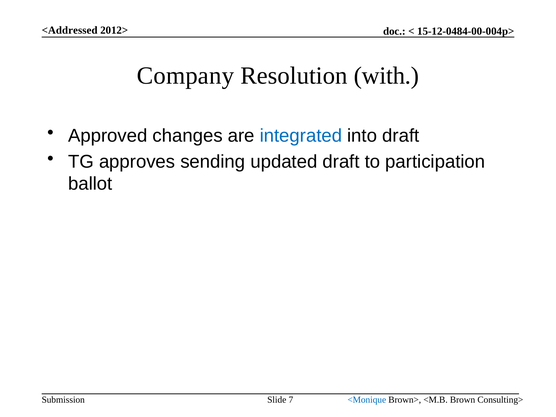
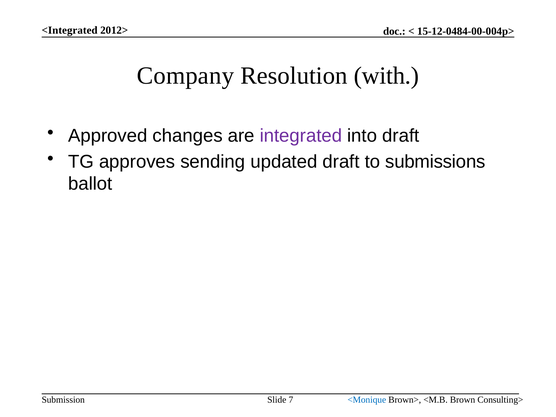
<Addressed: <Addressed -> <Integrated (70, 30)
integrated colour: blue -> purple (301, 136)
participation: participation -> submissions (435, 162)
